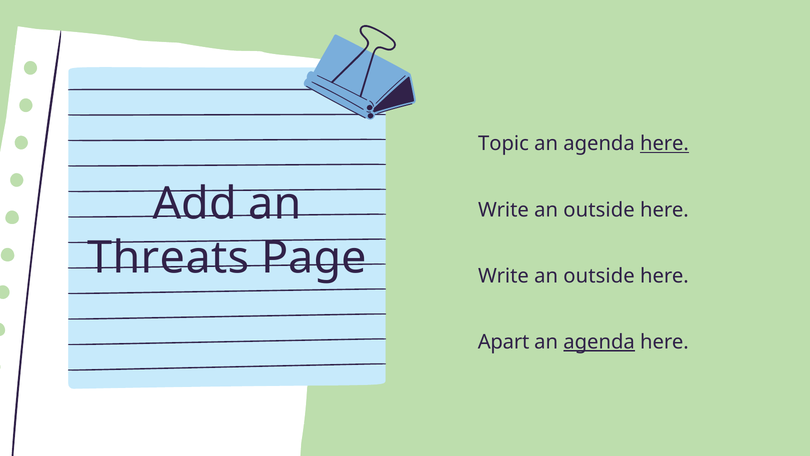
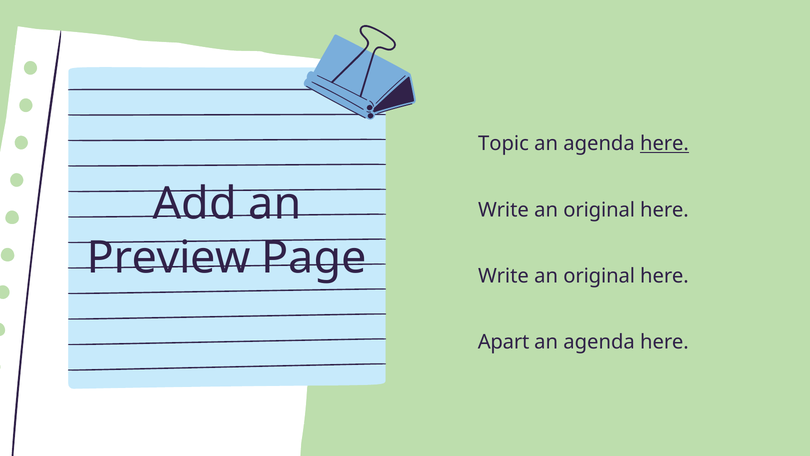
outside: outside -> original (599, 210)
Threats: Threats -> Preview (169, 257)
outside: outside -> original (599, 276)
agenda underline: present -> none (599, 342)
